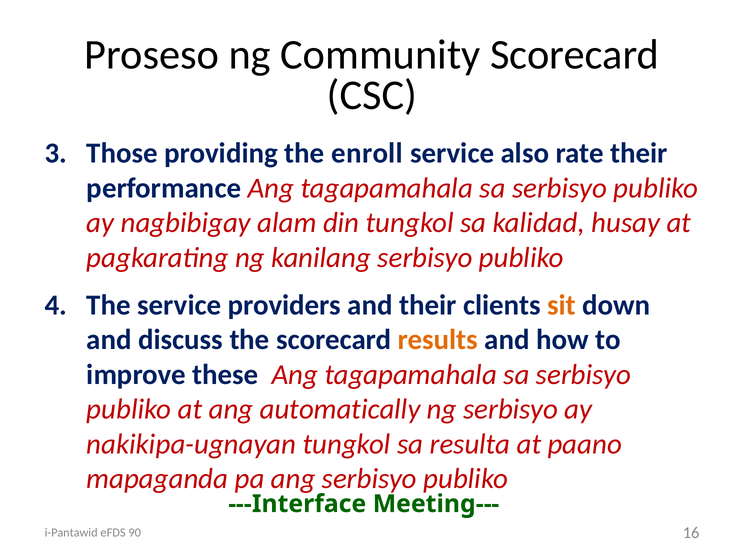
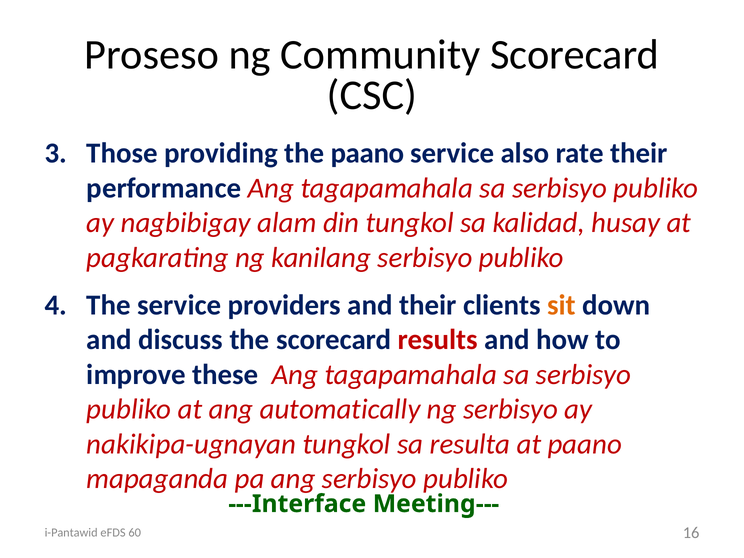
the enroll: enroll -> paano (368, 153)
results colour: orange -> red (438, 340)
90: 90 -> 60 (135, 533)
